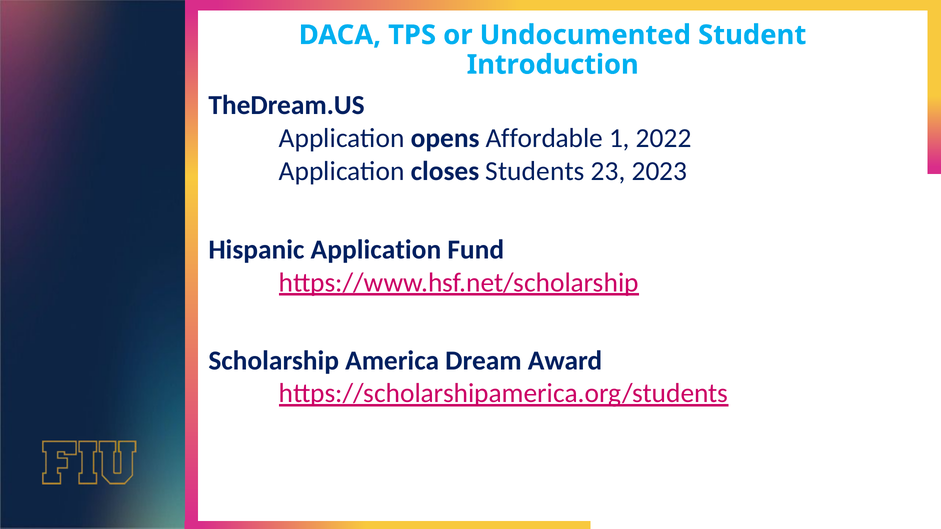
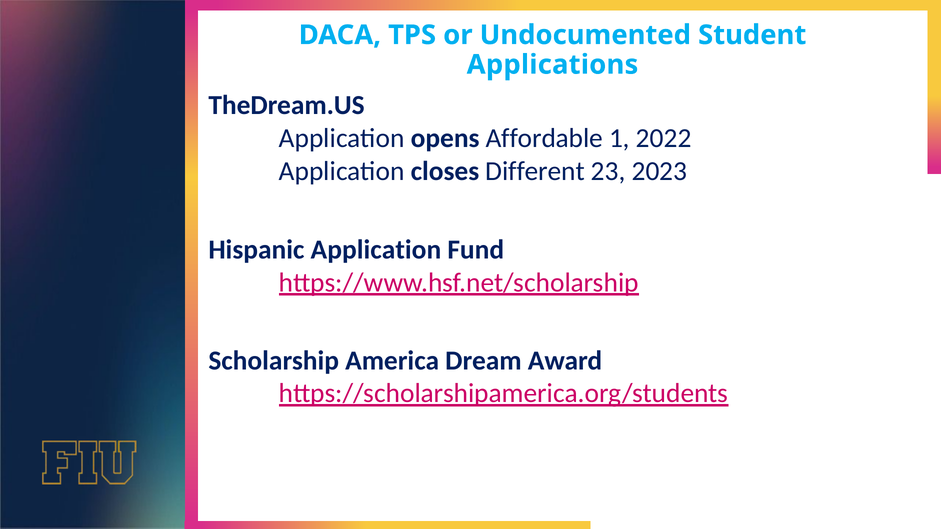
Introduction: Introduction -> Applications (552, 65)
Students: Students -> Different (535, 171)
